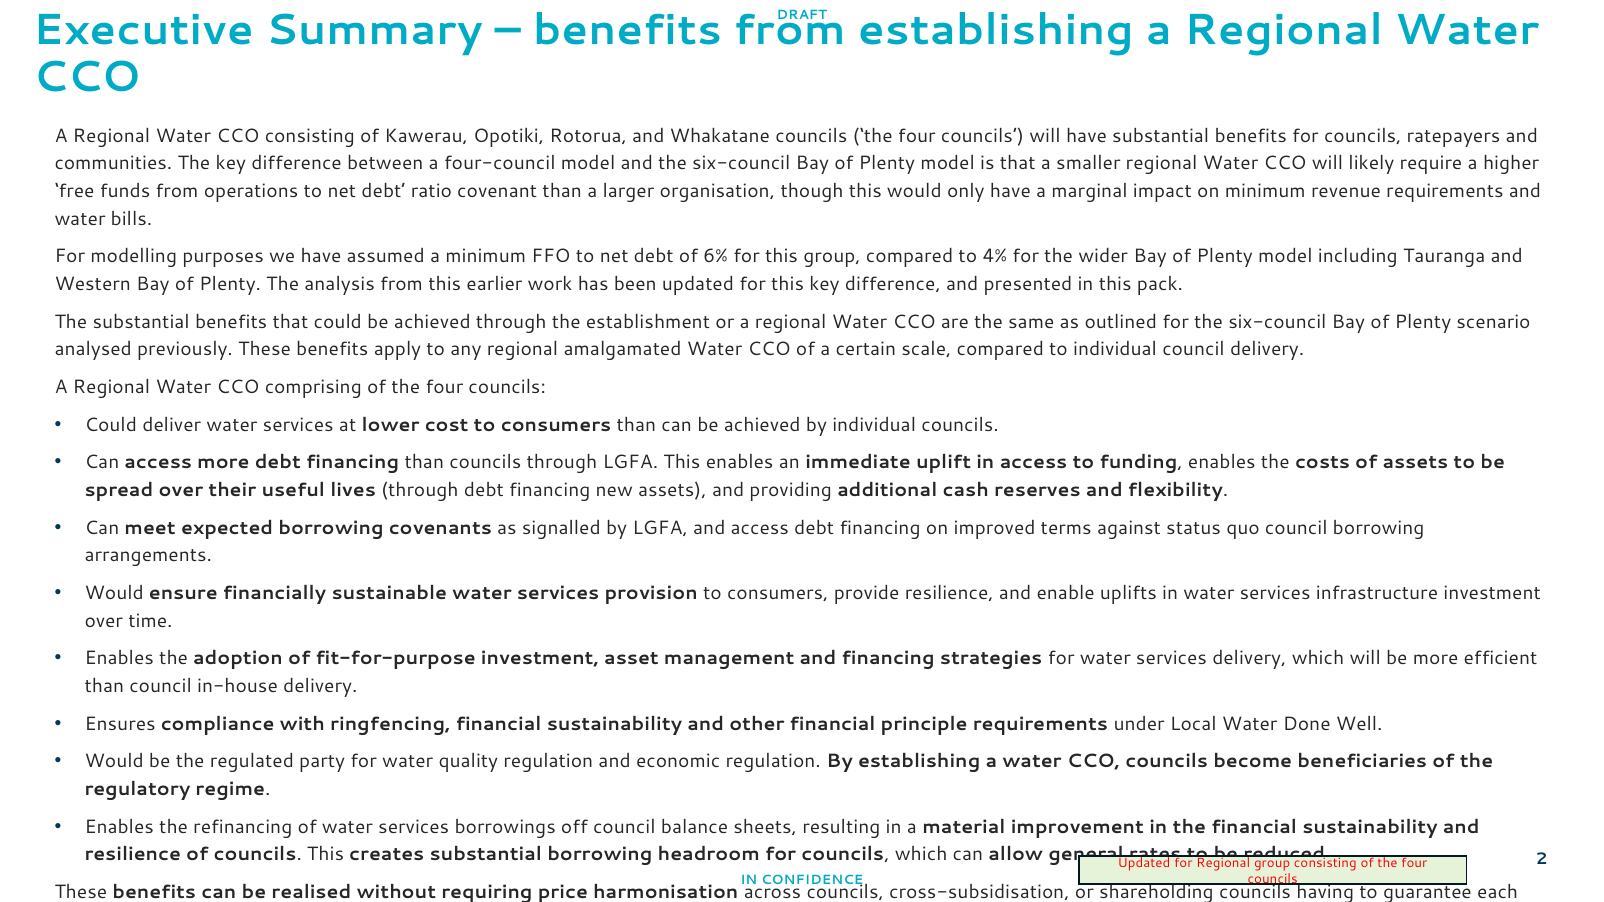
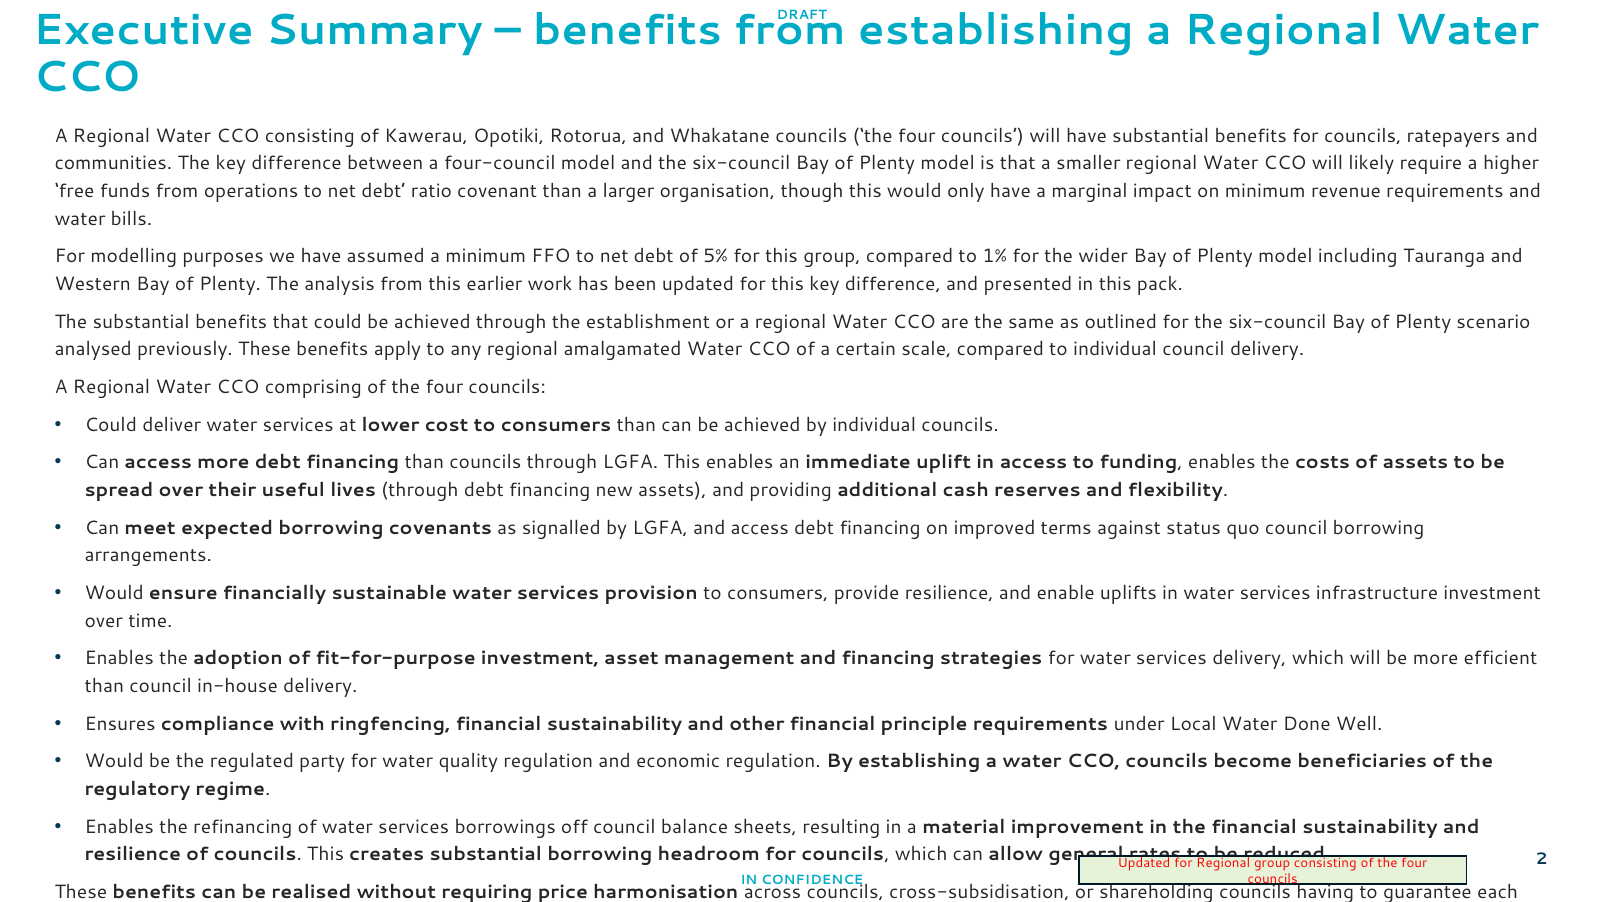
6%: 6% -> 5% (716, 257)
4%: 4% -> 1% (995, 257)
